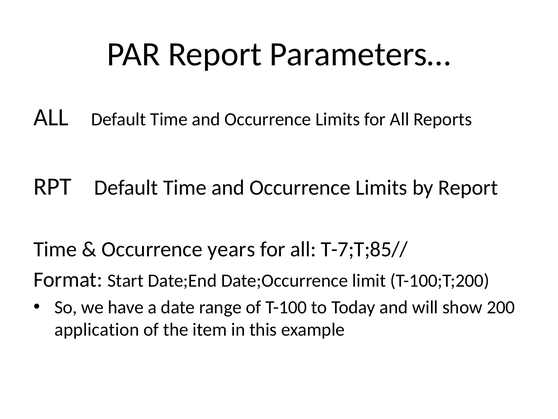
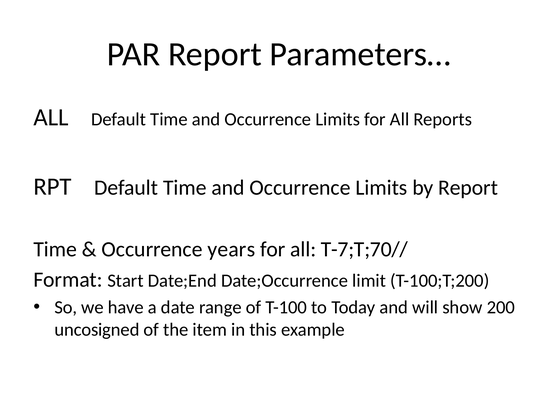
T-7;T;85//: T-7;T;85// -> T-7;T;70// (364, 249)
application: application -> uncosigned (97, 329)
